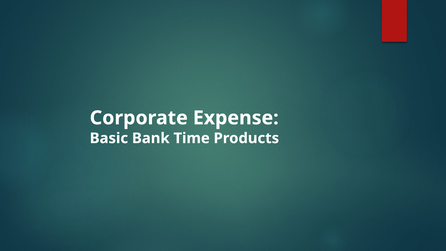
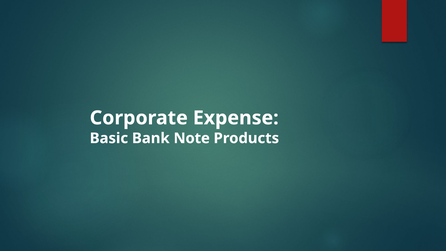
Time: Time -> Note (192, 138)
